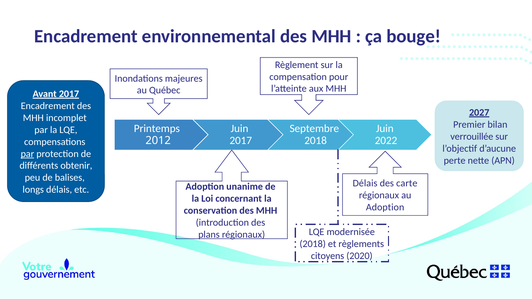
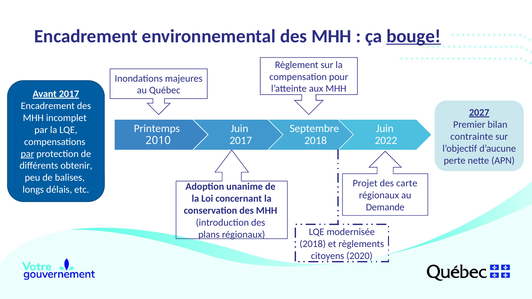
bouge underline: none -> present (414, 36)
verrouillée: verrouillée -> contrainte (472, 137)
2012: 2012 -> 2010 (158, 141)
Délais: Délais -> Projet (365, 183)
Adoption: Adoption -> Demande (385, 207)
